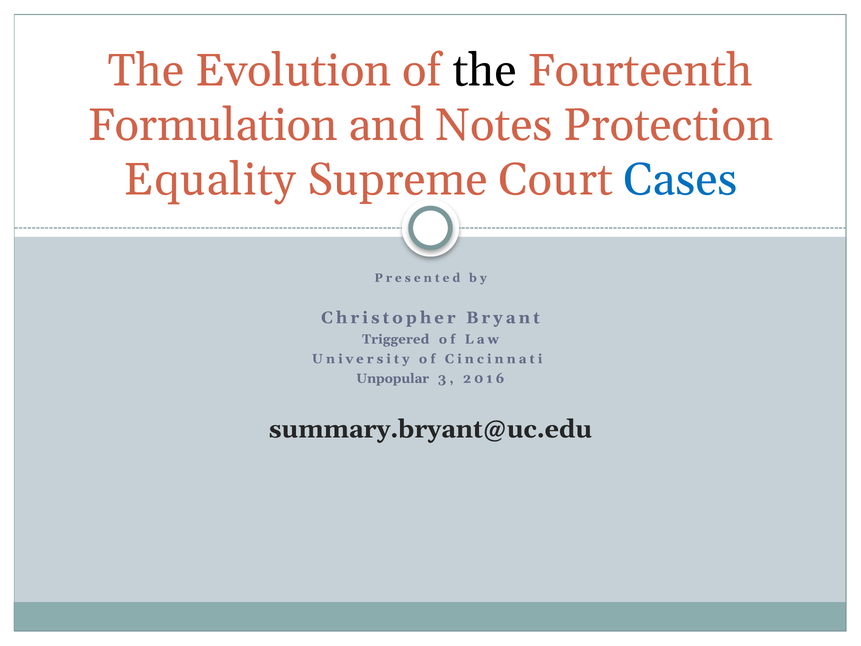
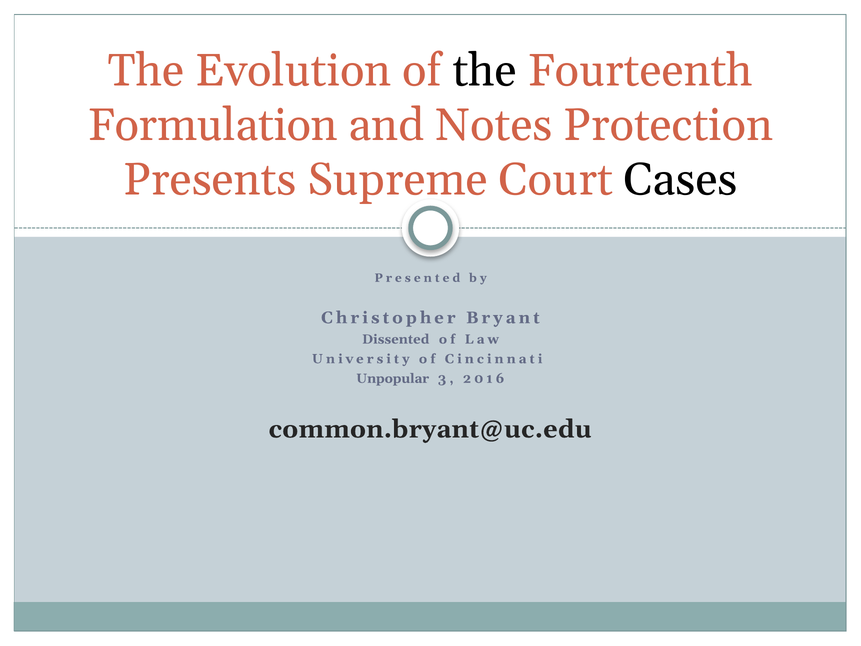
Equality: Equality -> Presents (210, 180)
Cases colour: blue -> black (680, 180)
Triggered: Triggered -> Dissented (396, 339)
summary.bryant@uc.edu: summary.bryant@uc.edu -> common.bryant@uc.edu (430, 429)
